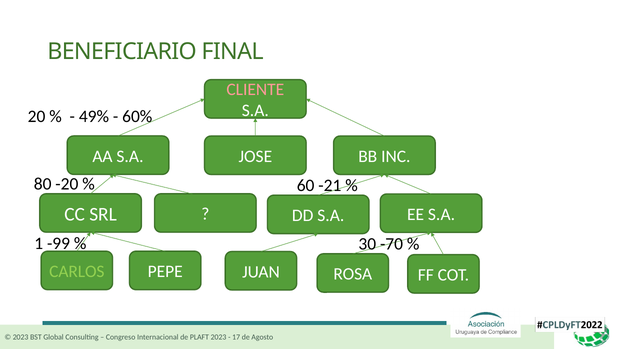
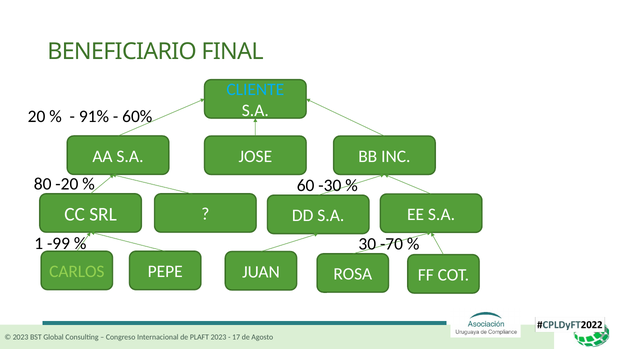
CLIENTE colour: pink -> light blue (255, 90)
49%: 49% -> 91% (94, 116)
-21: -21 -> -30 (330, 186)
